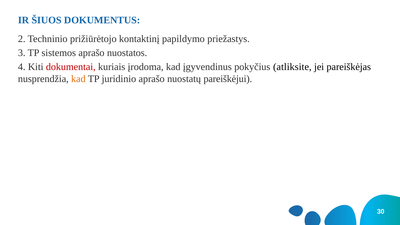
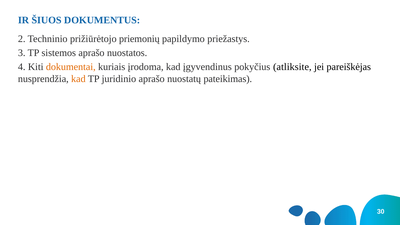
kontaktinį: kontaktinį -> priemonių (139, 39)
dokumentai colour: red -> orange (71, 67)
pareiškėjui: pareiškėjui -> pateikimas (228, 79)
